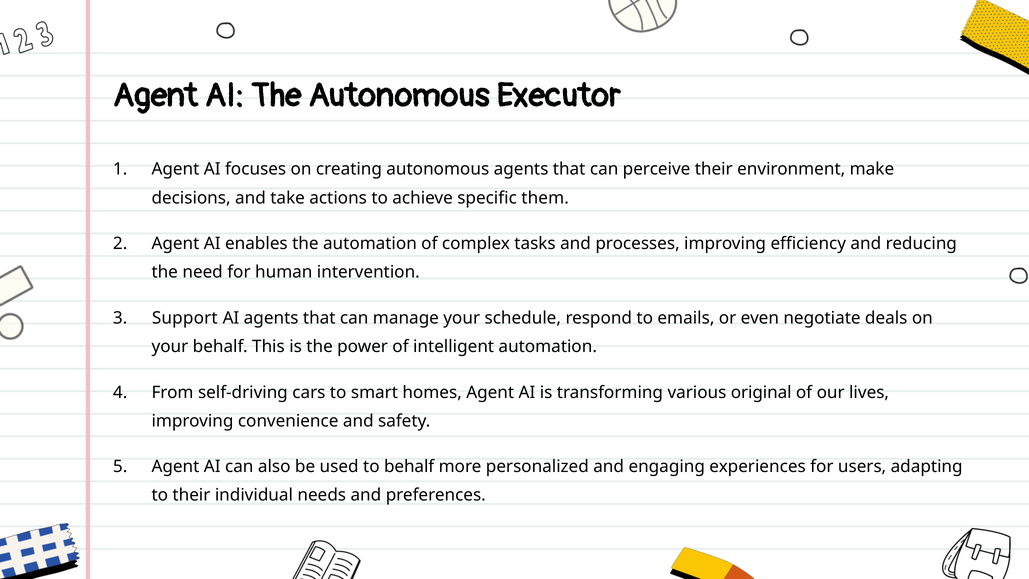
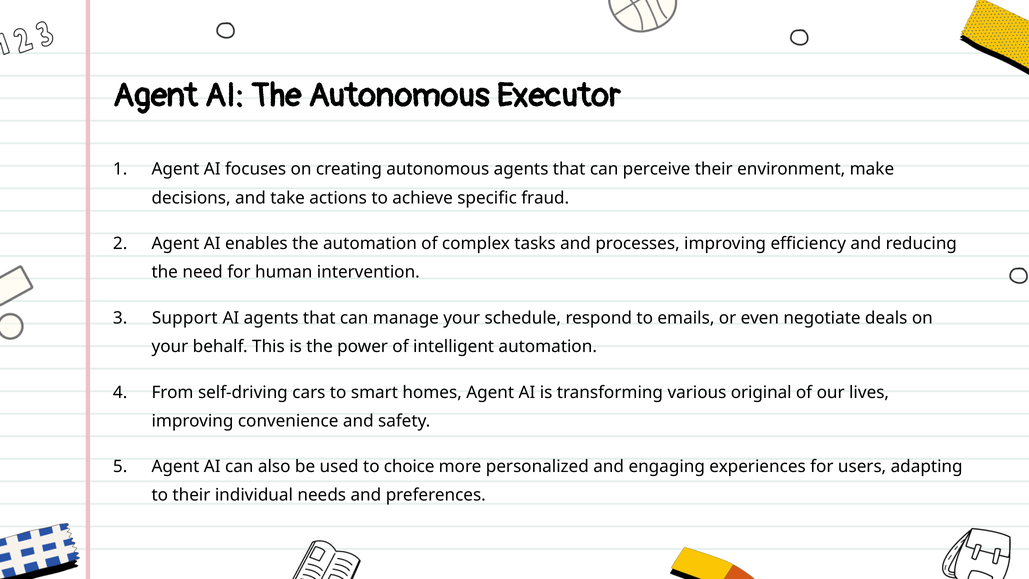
them: them -> fraud (545, 198)
to behalf: behalf -> choice (409, 467)
